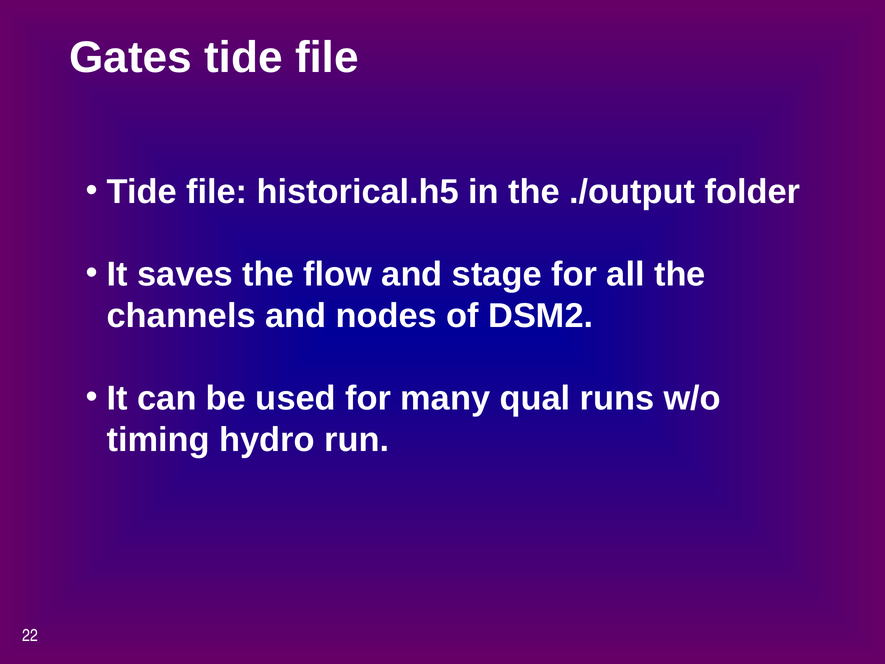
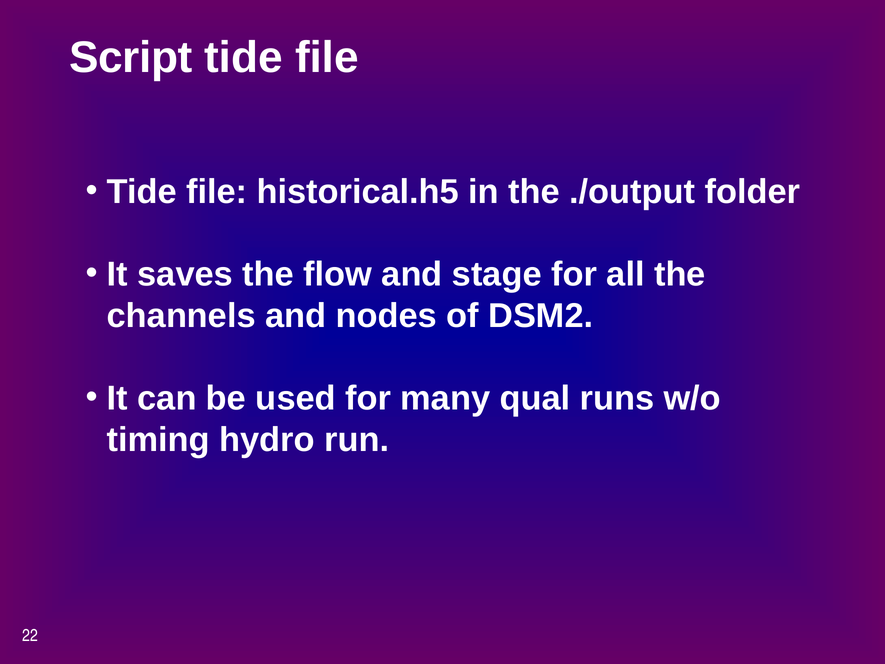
Gates: Gates -> Script (131, 58)
